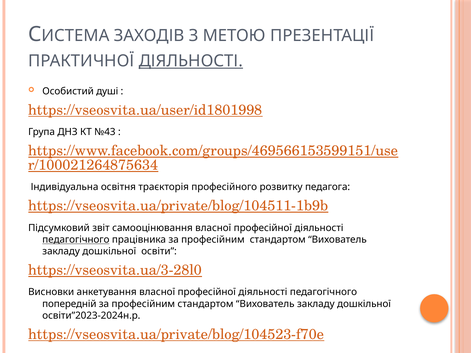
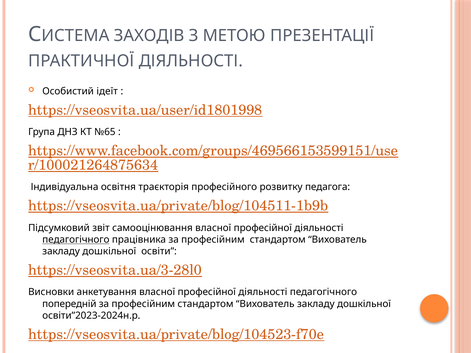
ДІЯЛЬНОСТІ underline: present -> none (191, 61)
душі: душі -> ідеїт (107, 91)
№43: №43 -> №65 (105, 132)
